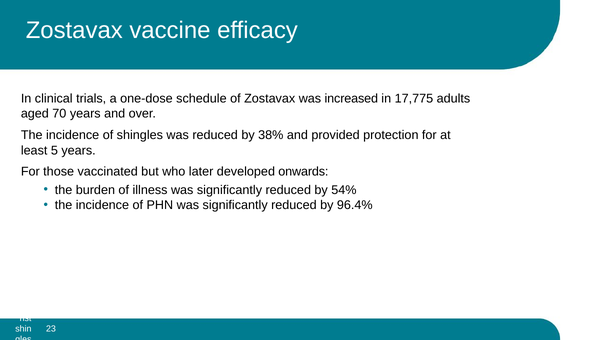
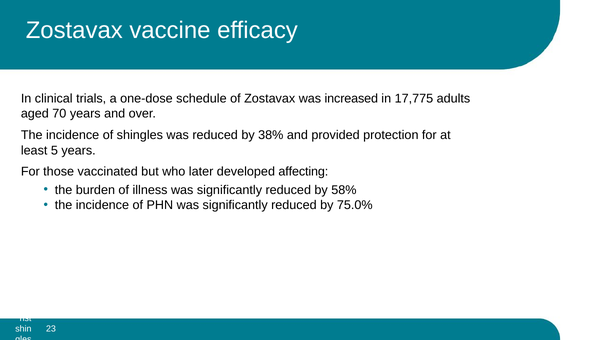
onwards: onwards -> affecting (303, 172)
54%: 54% -> 58% (344, 190)
96.4%: 96.4% -> 75.0% (355, 205)
